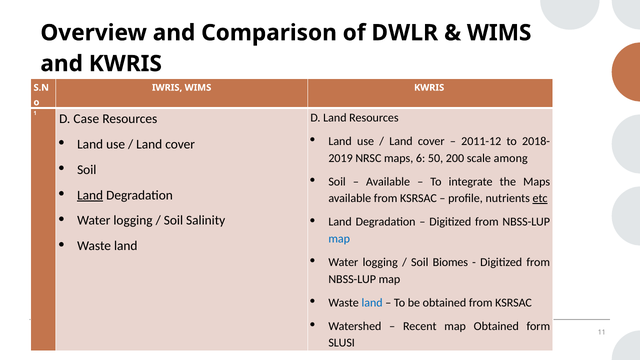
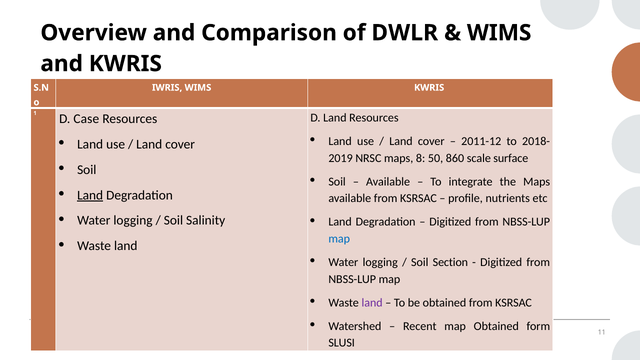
6: 6 -> 8 (421, 158)
200: 200 -> 860 (455, 158)
among: among -> surface (511, 158)
etc underline: present -> none (540, 198)
Biomes: Biomes -> Section (450, 262)
land colour: blue -> purple (372, 303)
